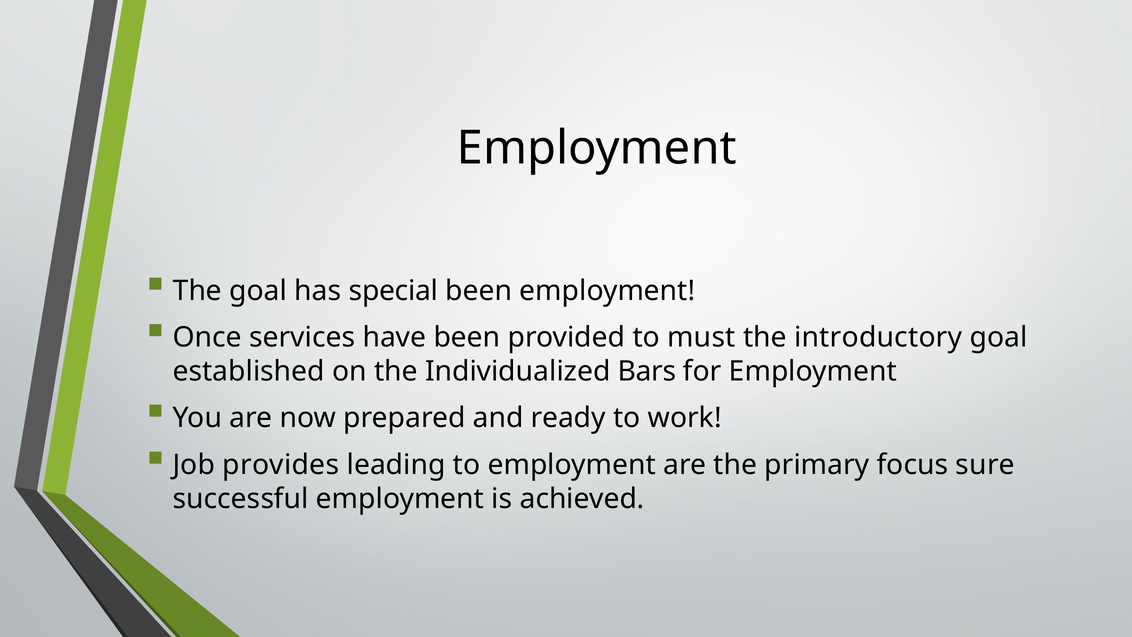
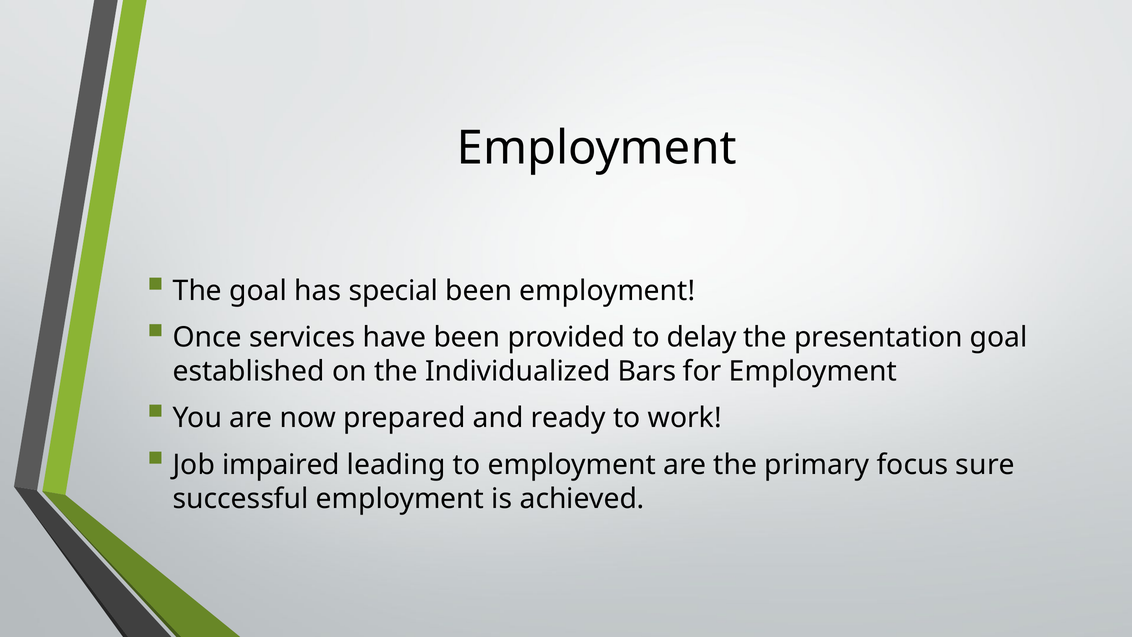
must: must -> delay (702, 337)
introductory: introductory -> presentation (878, 337)
provides: provides -> impaired (281, 465)
